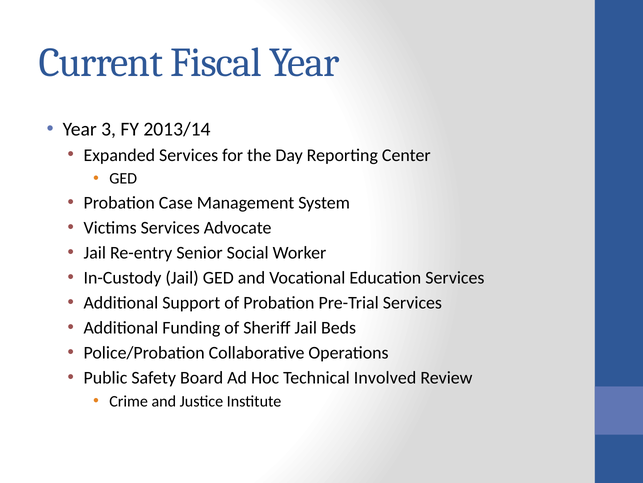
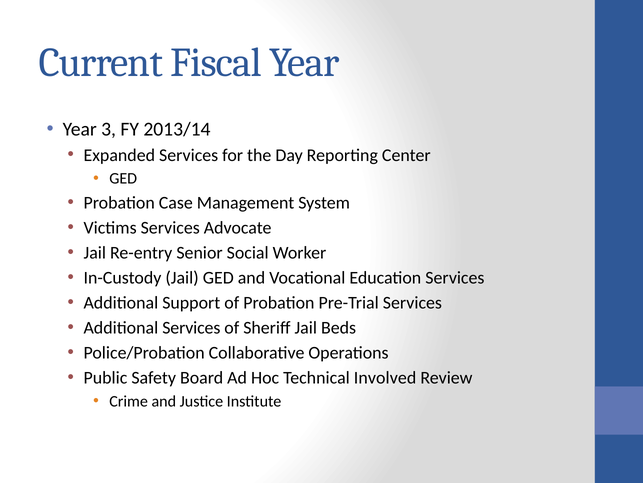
Additional Funding: Funding -> Services (191, 327)
